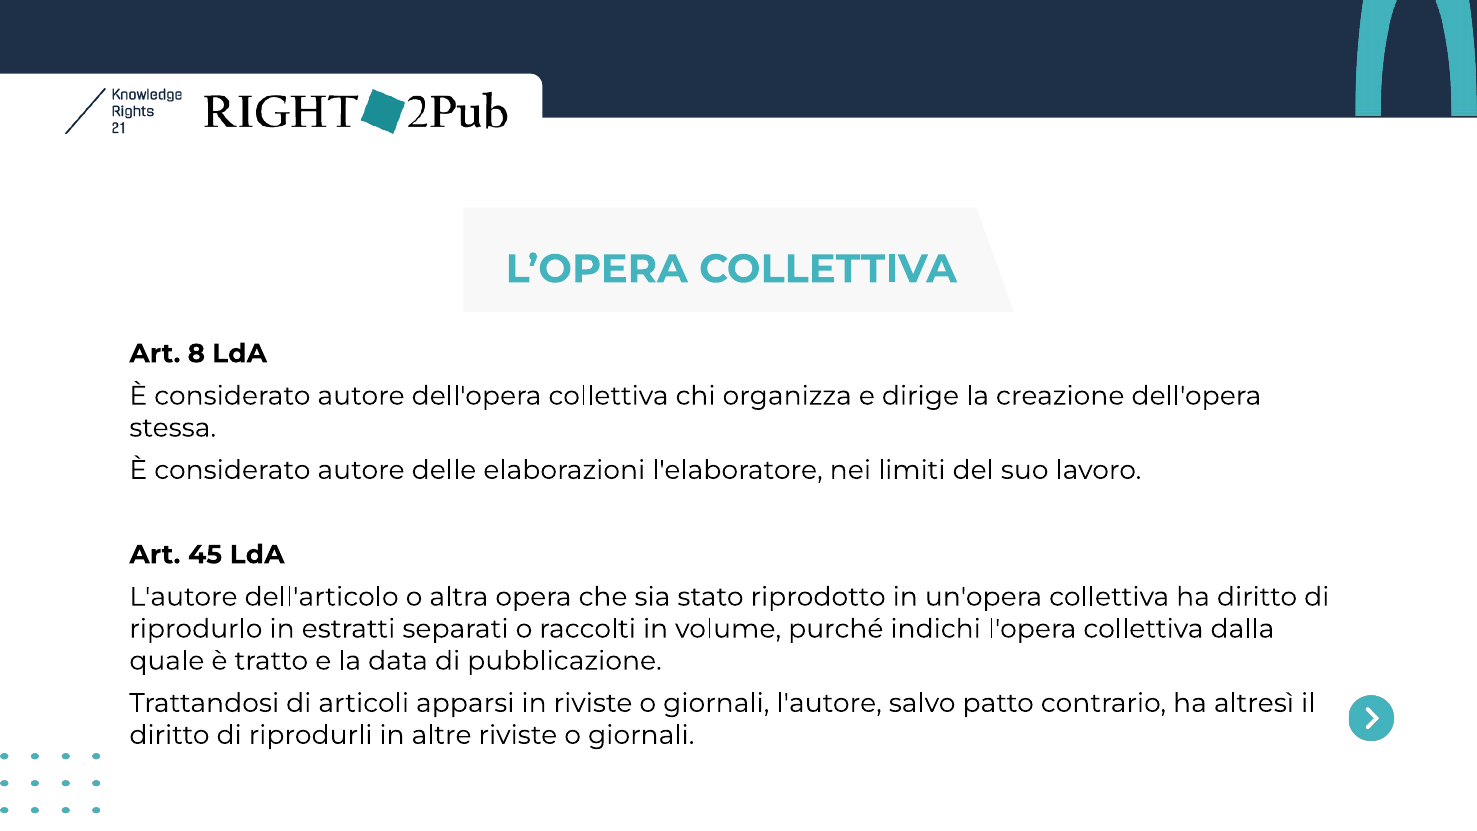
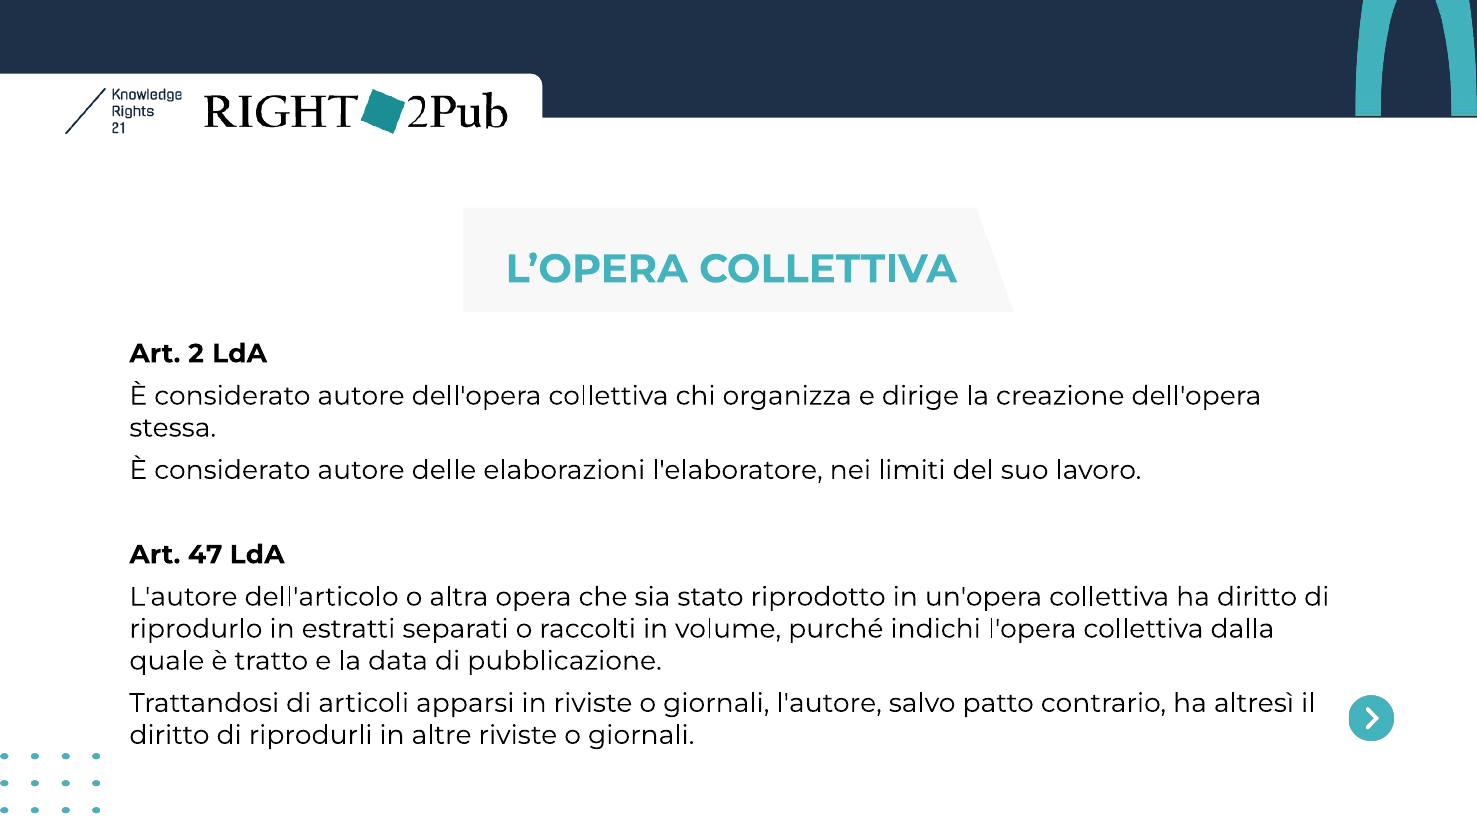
8: 8 -> 2 (196, 354)
45: 45 -> 47 (205, 554)
